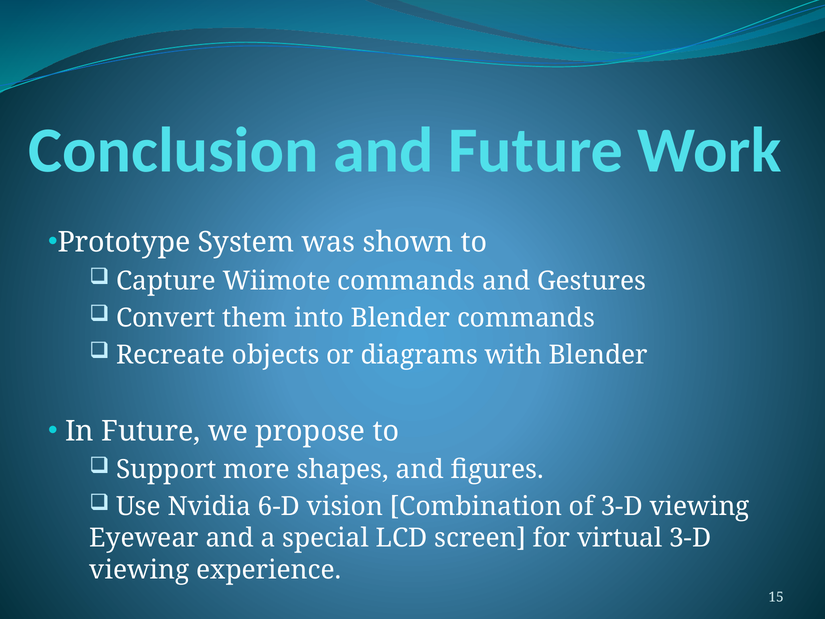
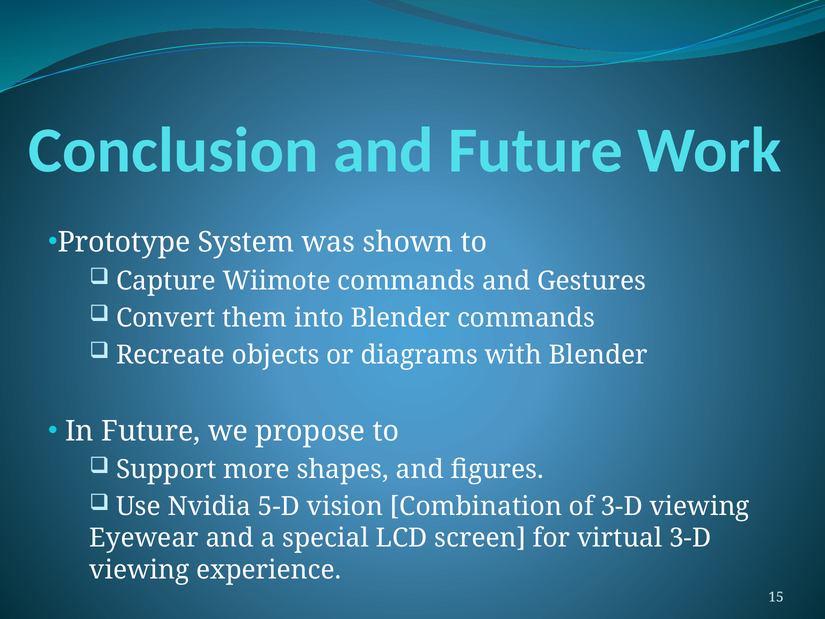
6-D: 6-D -> 5-D (279, 506)
